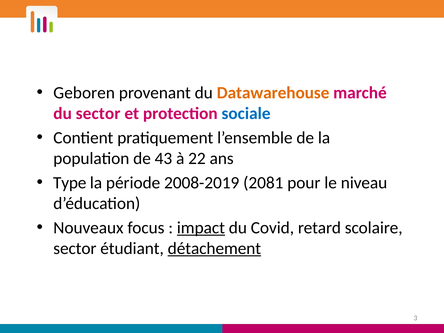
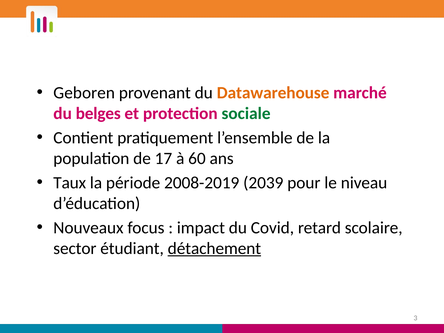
du sector: sector -> belges (98, 114)
sociale colour: blue -> green (246, 114)
43: 43 -> 17 (163, 159)
22: 22 -> 60 (197, 159)
Type: Type -> Taux (70, 183)
2081: 2081 -> 2039 (263, 183)
impact underline: present -> none (201, 228)
